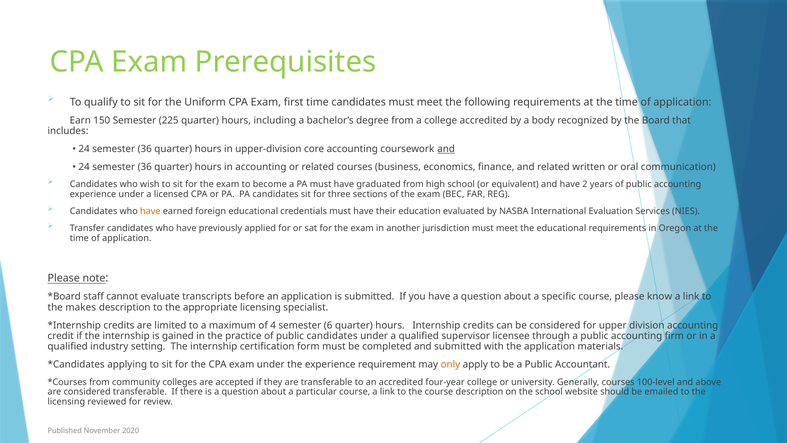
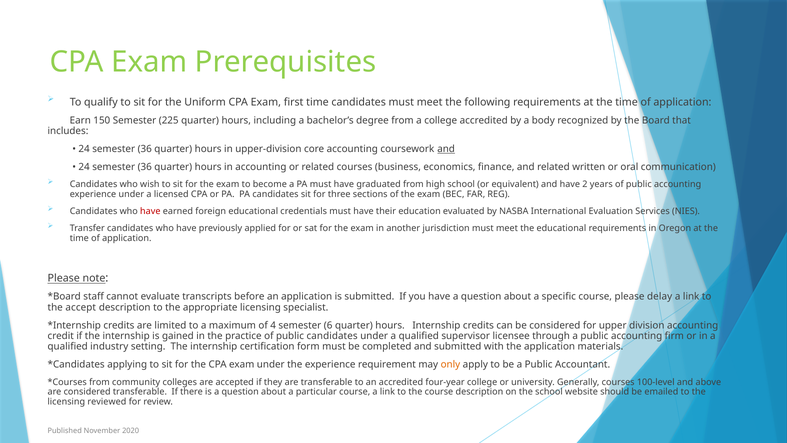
have colour: orange -> red (150, 211)
know: know -> delay (660, 297)
makes: makes -> accept (81, 307)
